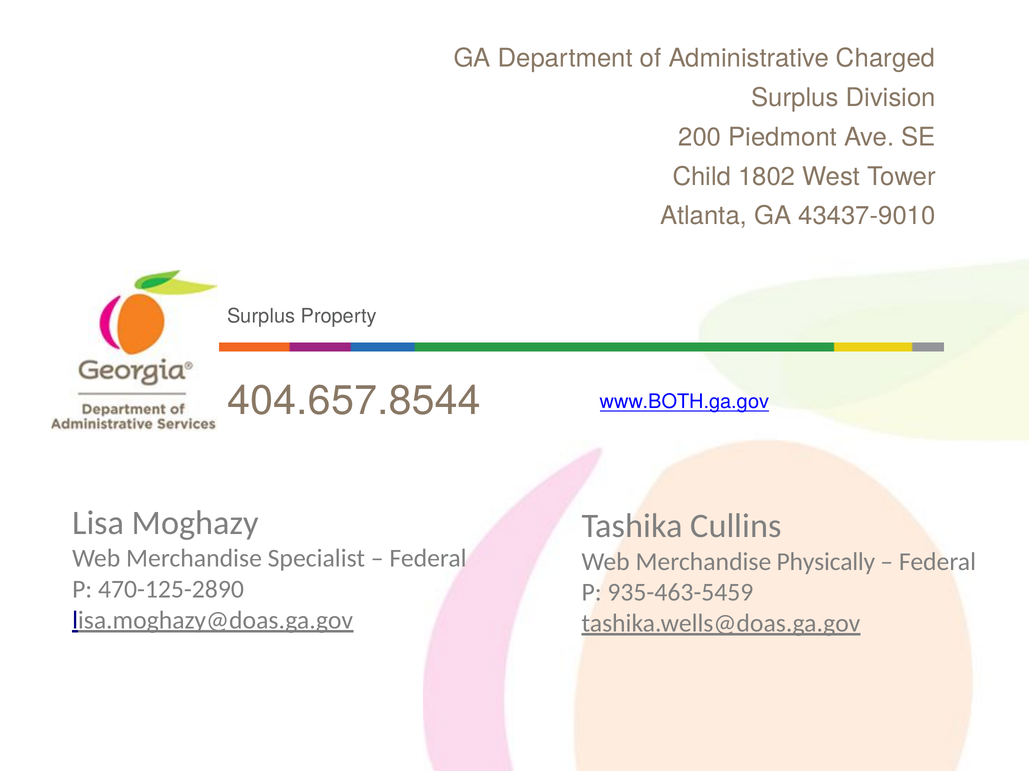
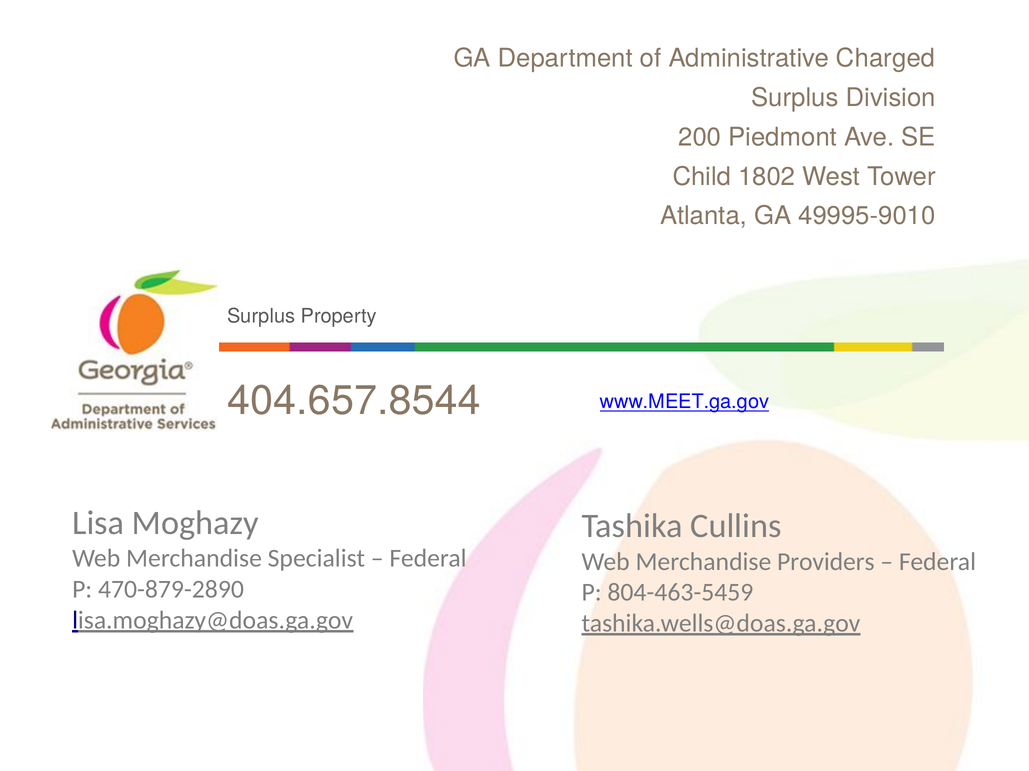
43437-9010: 43437-9010 -> 49995-9010 (867, 216)
www.BOTH.ga.gov: www.BOTH.ga.gov -> www.MEET.ga.gov (684, 402)
Physically: Physically -> Providers (826, 562)
470-125-2890: 470-125-2890 -> 470-879-2890 (171, 590)
935-463-5459: 935-463-5459 -> 804-463-5459 (680, 593)
